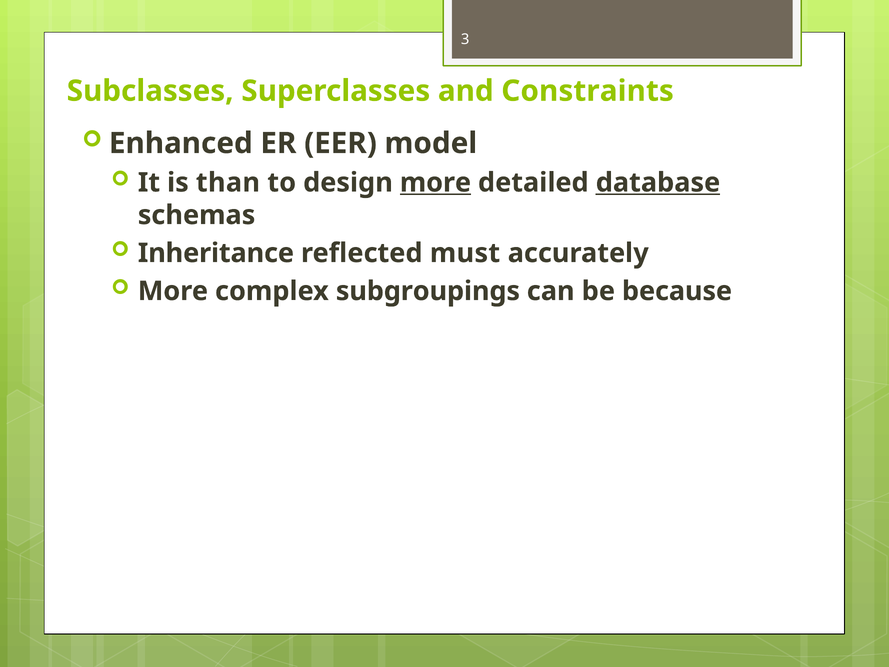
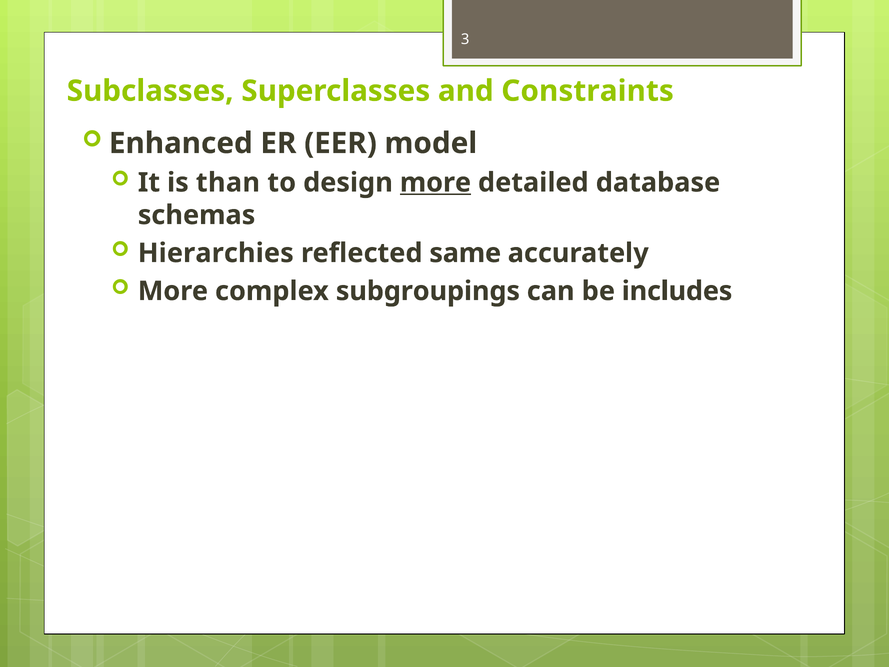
database underline: present -> none (658, 183)
Inheritance: Inheritance -> Hierarchies (216, 253)
must: must -> same (465, 253)
because: because -> includes (677, 291)
